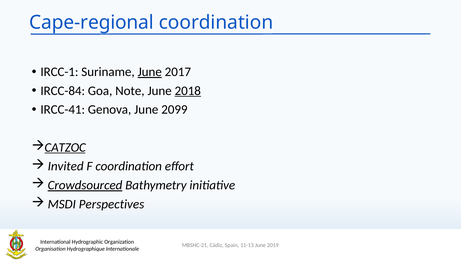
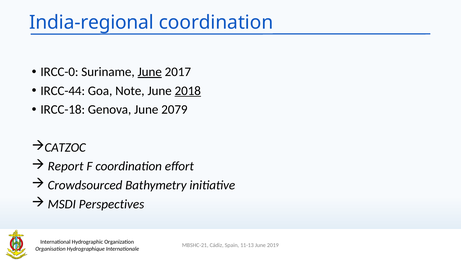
Cape-regional: Cape-regional -> India-regional (92, 22)
IRCC-1: IRCC-1 -> IRCC-0 (59, 72)
IRCC-84: IRCC-84 -> IRCC-44 (63, 91)
IRCC-41: IRCC-41 -> IRCC-18 (63, 109)
2099: 2099 -> 2079 (174, 109)
CATZOC underline: present -> none (65, 147)
Invited: Invited -> Report (66, 166)
Crowdsourced underline: present -> none (85, 185)
